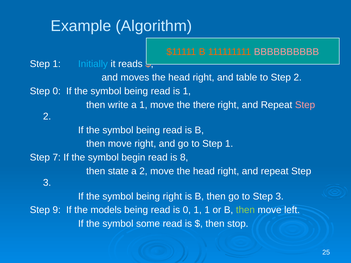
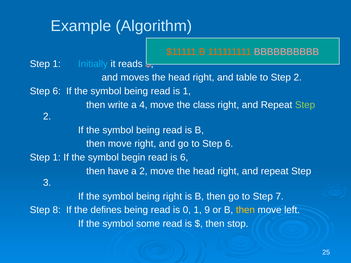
0: 0 -> 6 (57, 91)
a 1: 1 -> 4 (143, 105)
there: there -> class (204, 105)
Step colour: pink -> light green (305, 105)
to Step 1: 1 -> 6 (229, 144)
7: 7 -> 1 (57, 158)
is 8: 8 -> 6 (184, 158)
state: state -> have (118, 171)
to Step 3: 3 -> 7 (280, 197)
9: 9 -> 8 (57, 210)
models: models -> defines (106, 210)
1 1: 1 -> 9 (207, 210)
then colour: light green -> yellow (245, 210)
